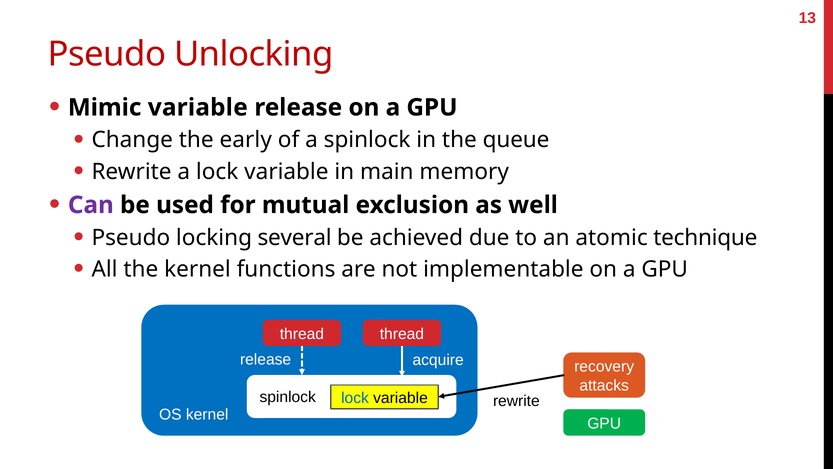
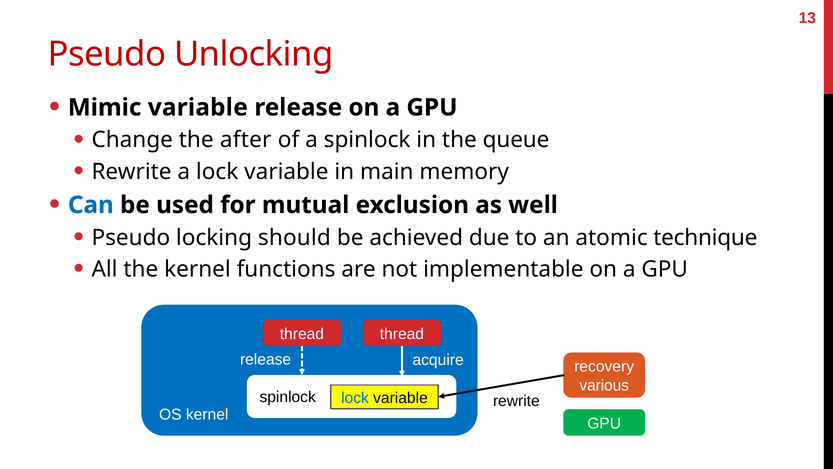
early: early -> after (246, 140)
Can colour: purple -> blue (91, 205)
several: several -> should (294, 237)
attacks: attacks -> various (604, 385)
